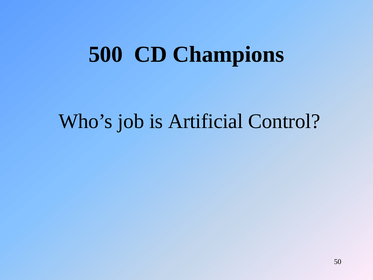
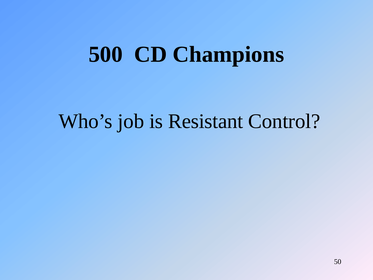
Artificial: Artificial -> Resistant (206, 121)
